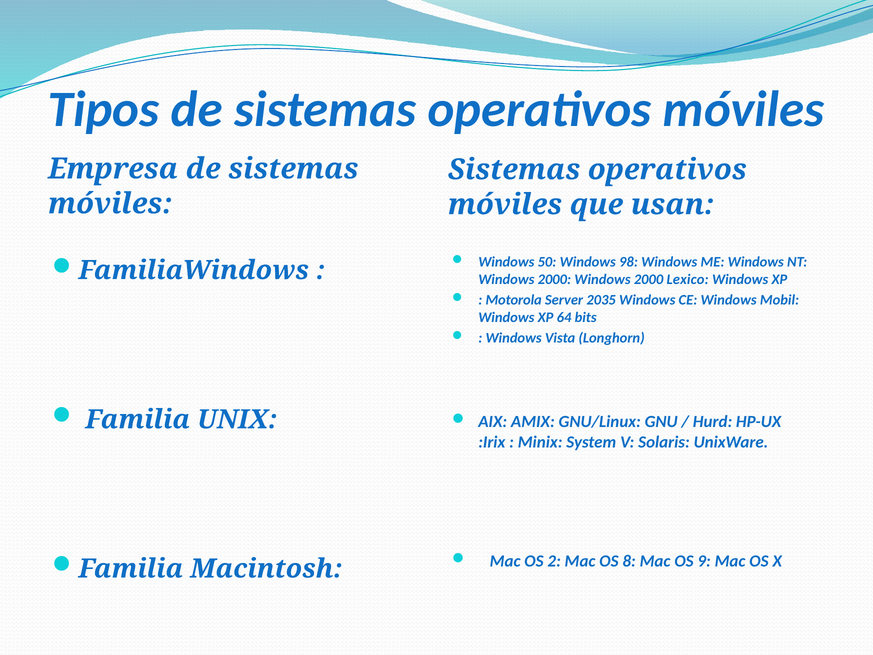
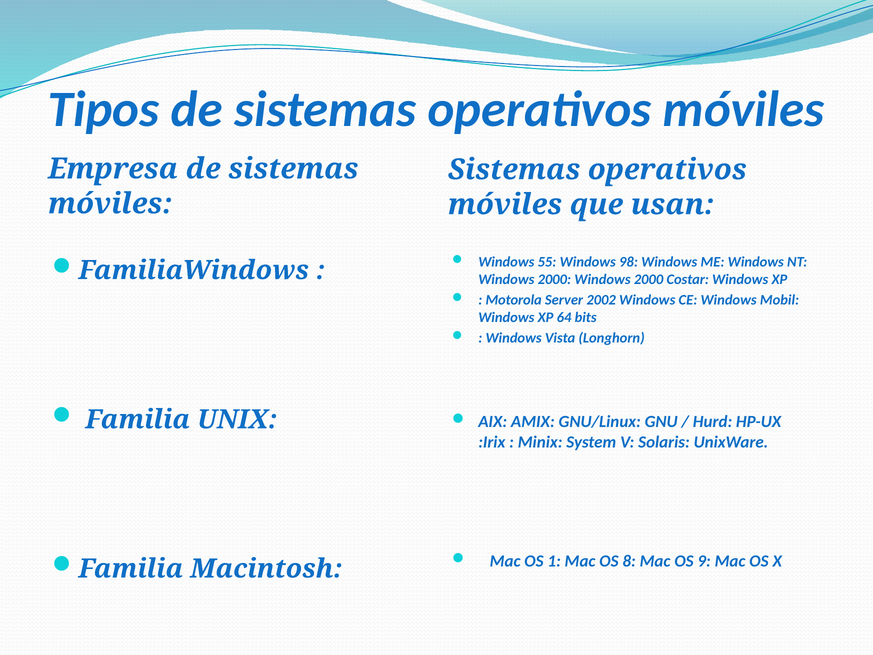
50: 50 -> 55 (547, 262)
Lexico: Lexico -> Costar (688, 280)
2035: 2035 -> 2002 (601, 300)
2: 2 -> 1 (554, 561)
